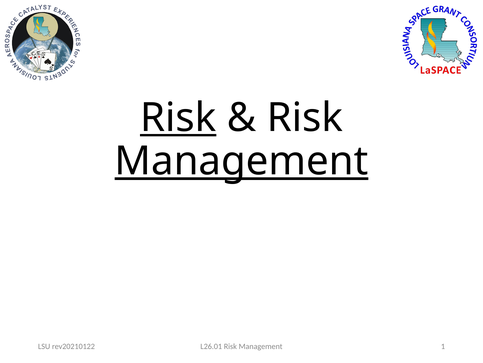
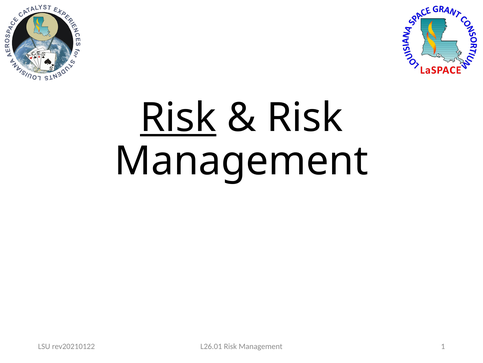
Management underline: present -> none (241, 161)
